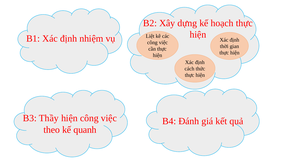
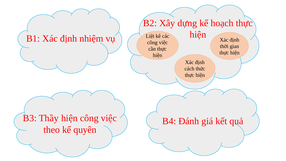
quanh: quanh -> quyên (85, 130)
